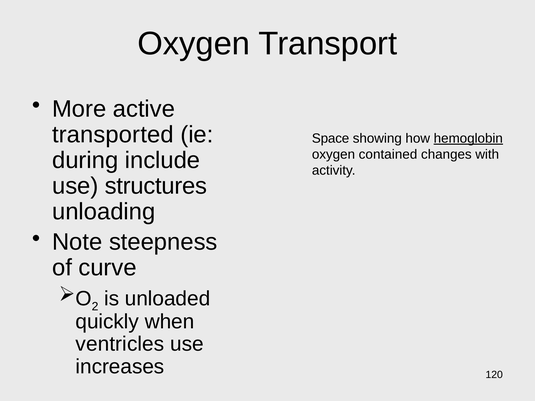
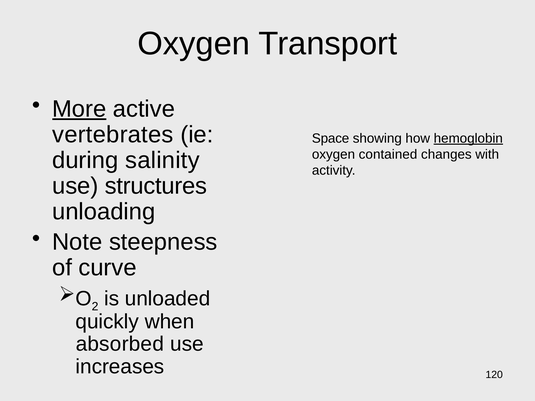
More underline: none -> present (79, 109)
transported: transported -> vertebrates (113, 135)
include: include -> salinity (162, 160)
ventricles: ventricles -> absorbed (120, 344)
